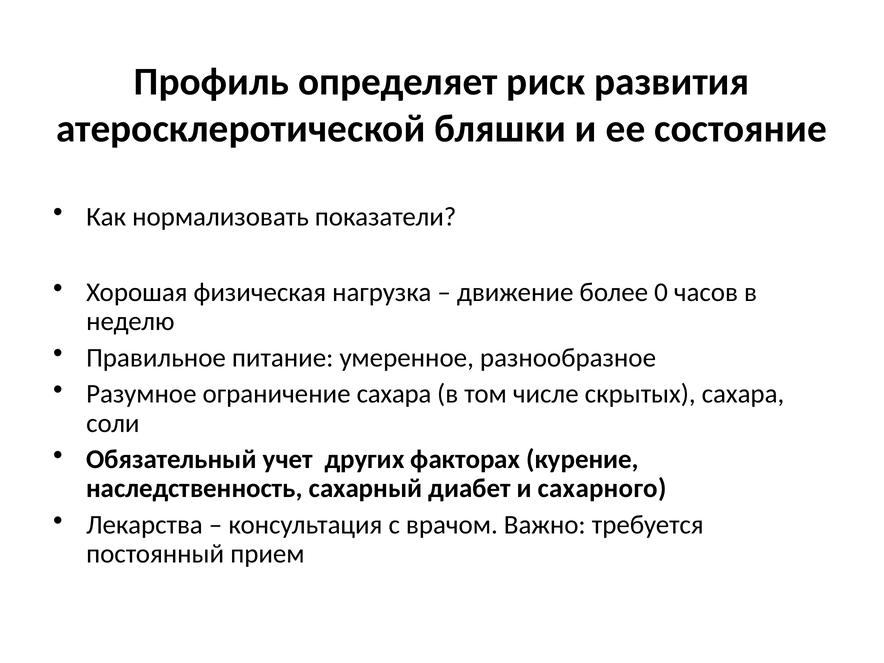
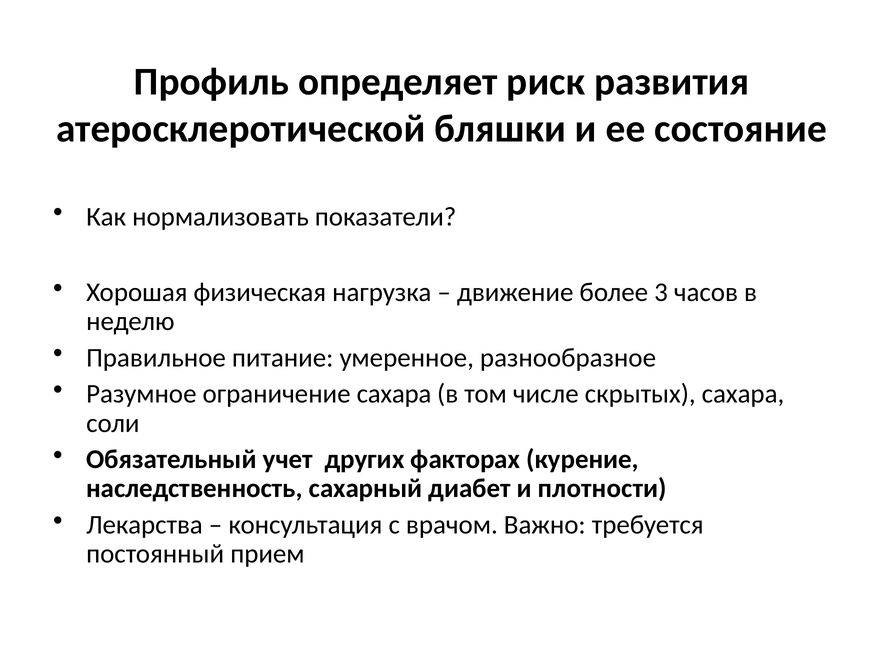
0: 0 -> 3 (661, 292)
сахарного: сахарного -> плотности (602, 489)
